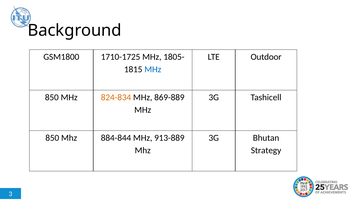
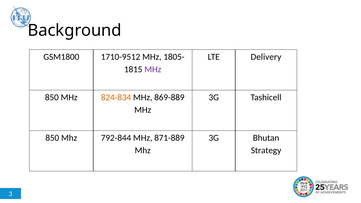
1710-1725: 1710-1725 -> 1710-9512 (121, 57)
Outdoor: Outdoor -> Delivery (266, 57)
MHz colour: blue -> purple (153, 70)
884-844: 884-844 -> 792-844 (116, 138)
913-889: 913-889 -> 871-889 (169, 138)
